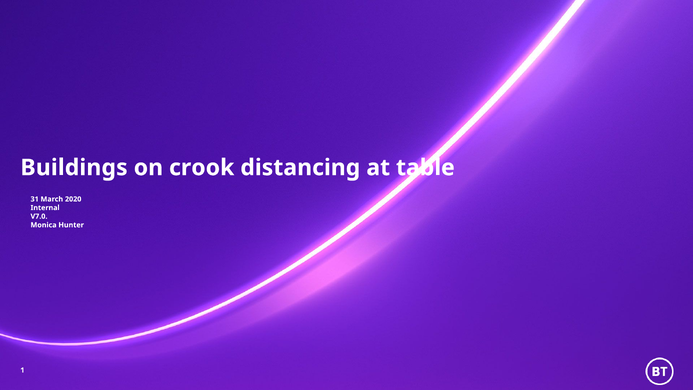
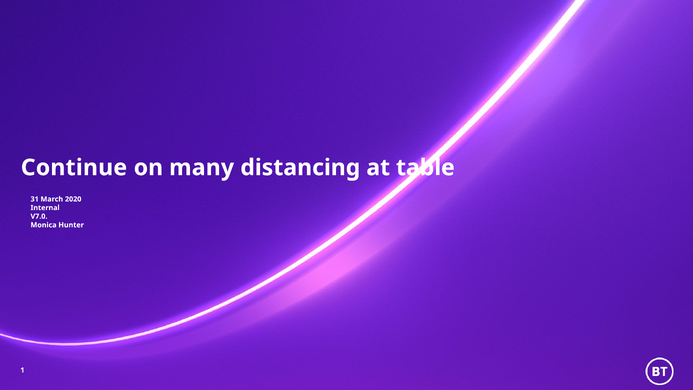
Buildings: Buildings -> Continue (74, 168)
crook: crook -> many (202, 168)
